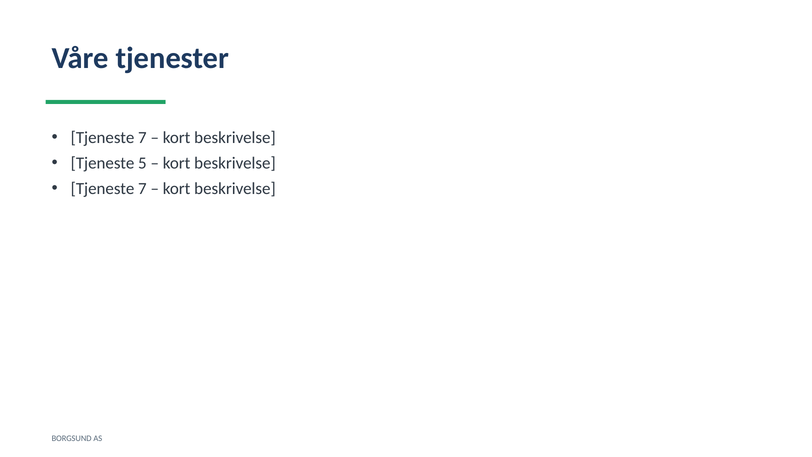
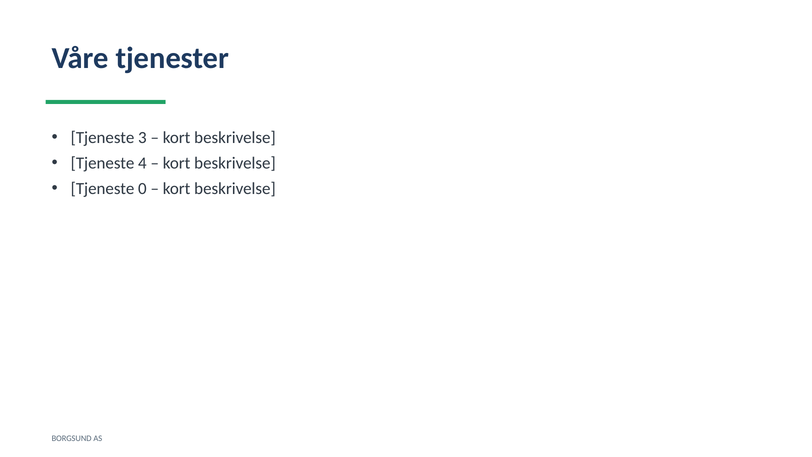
7: 7 -> 3 (142, 138)
5: 5 -> 4 (142, 163)
7: 7 -> 0 (142, 188)
